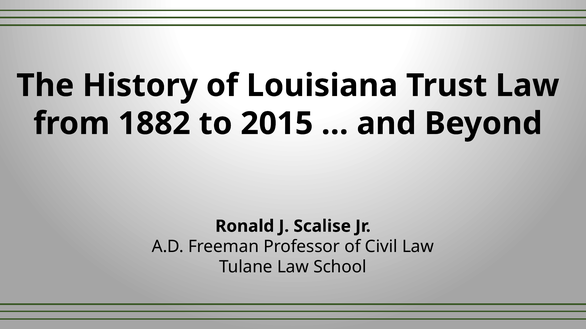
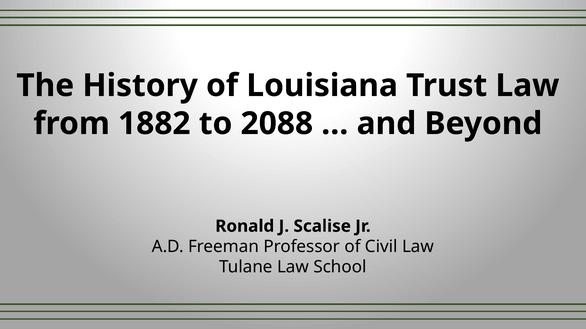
2015: 2015 -> 2088 (277, 124)
